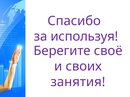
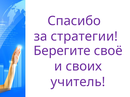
используя: используя -> стратегии (84, 37)
занятия: занятия -> учитель (78, 82)
